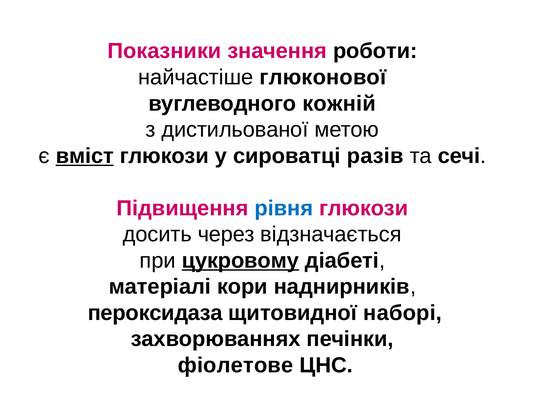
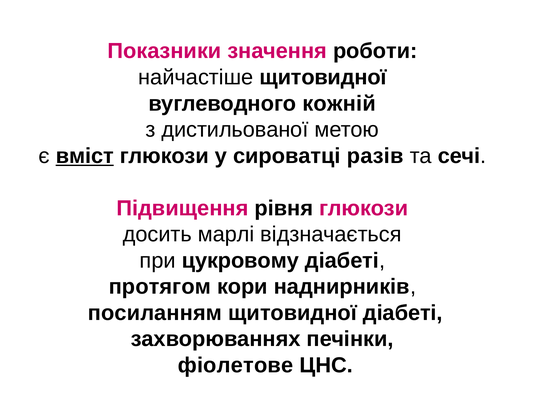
найчастіше глюконової: глюконової -> щитовидної (323, 77)
рівня colour: blue -> black (284, 208)
через: через -> марлі (226, 234)
цукровому underline: present -> none (240, 260)
матеріалі: матеріалі -> протягом (160, 287)
пероксидаза: пероксидаза -> посиланням (155, 313)
щитовидної наборі: наборі -> діабеті (403, 313)
